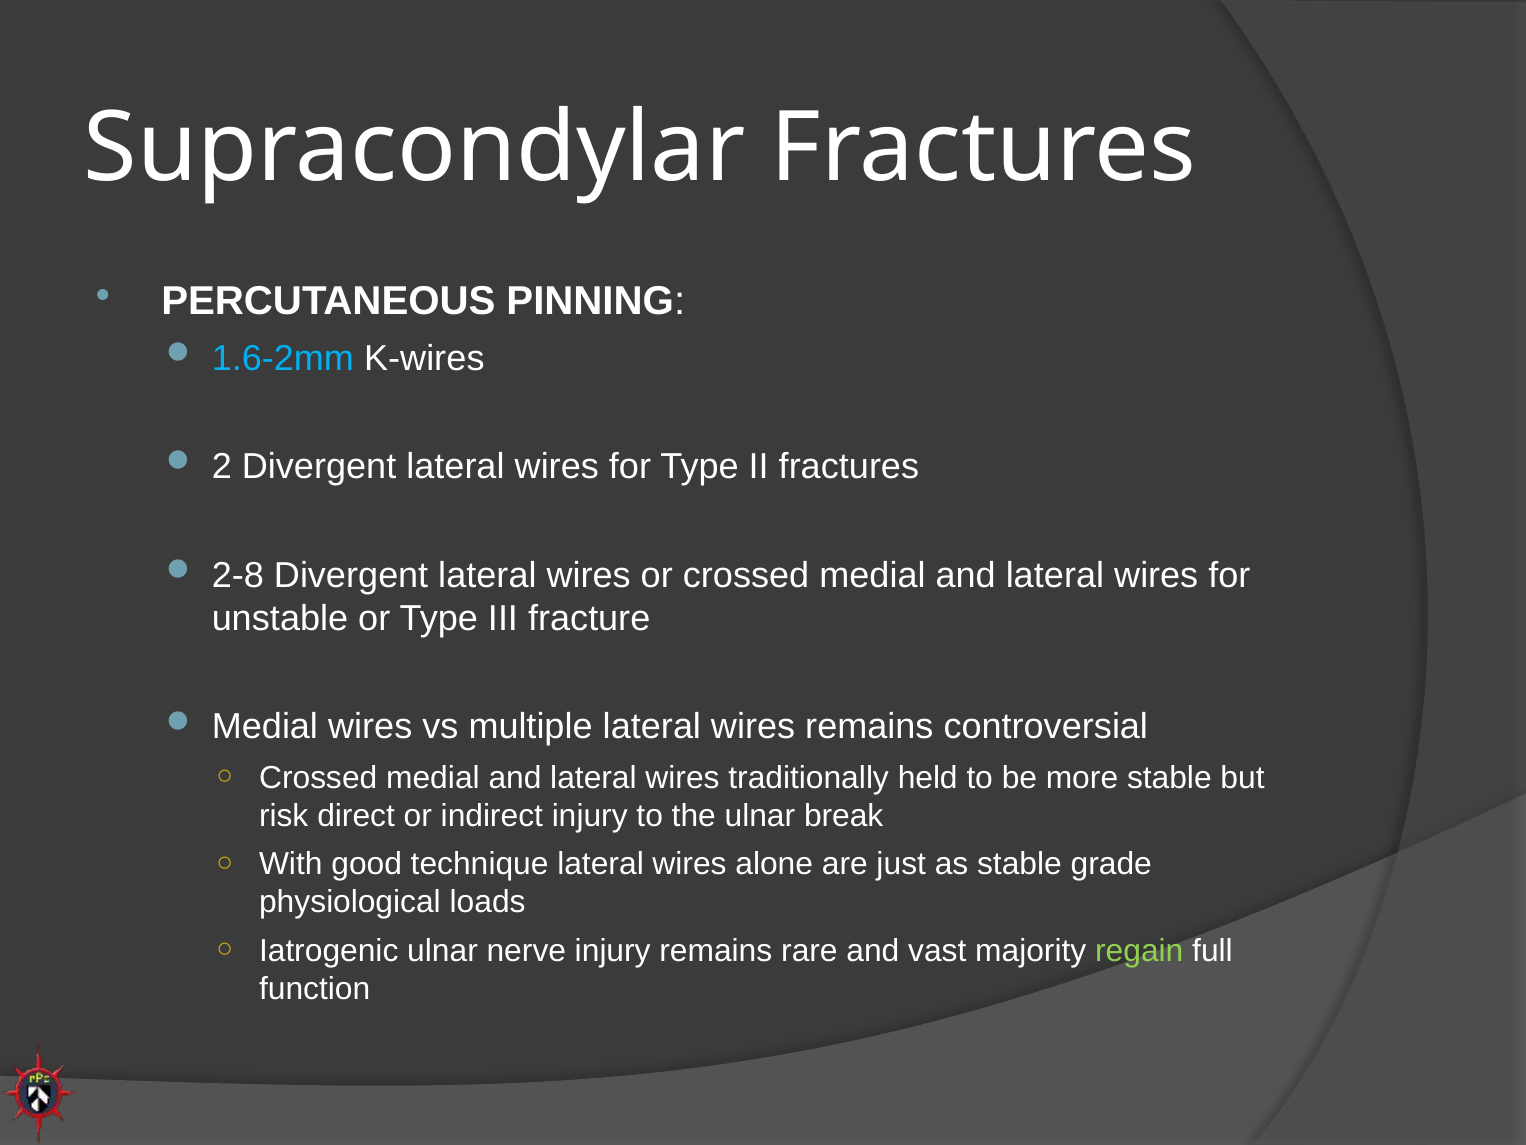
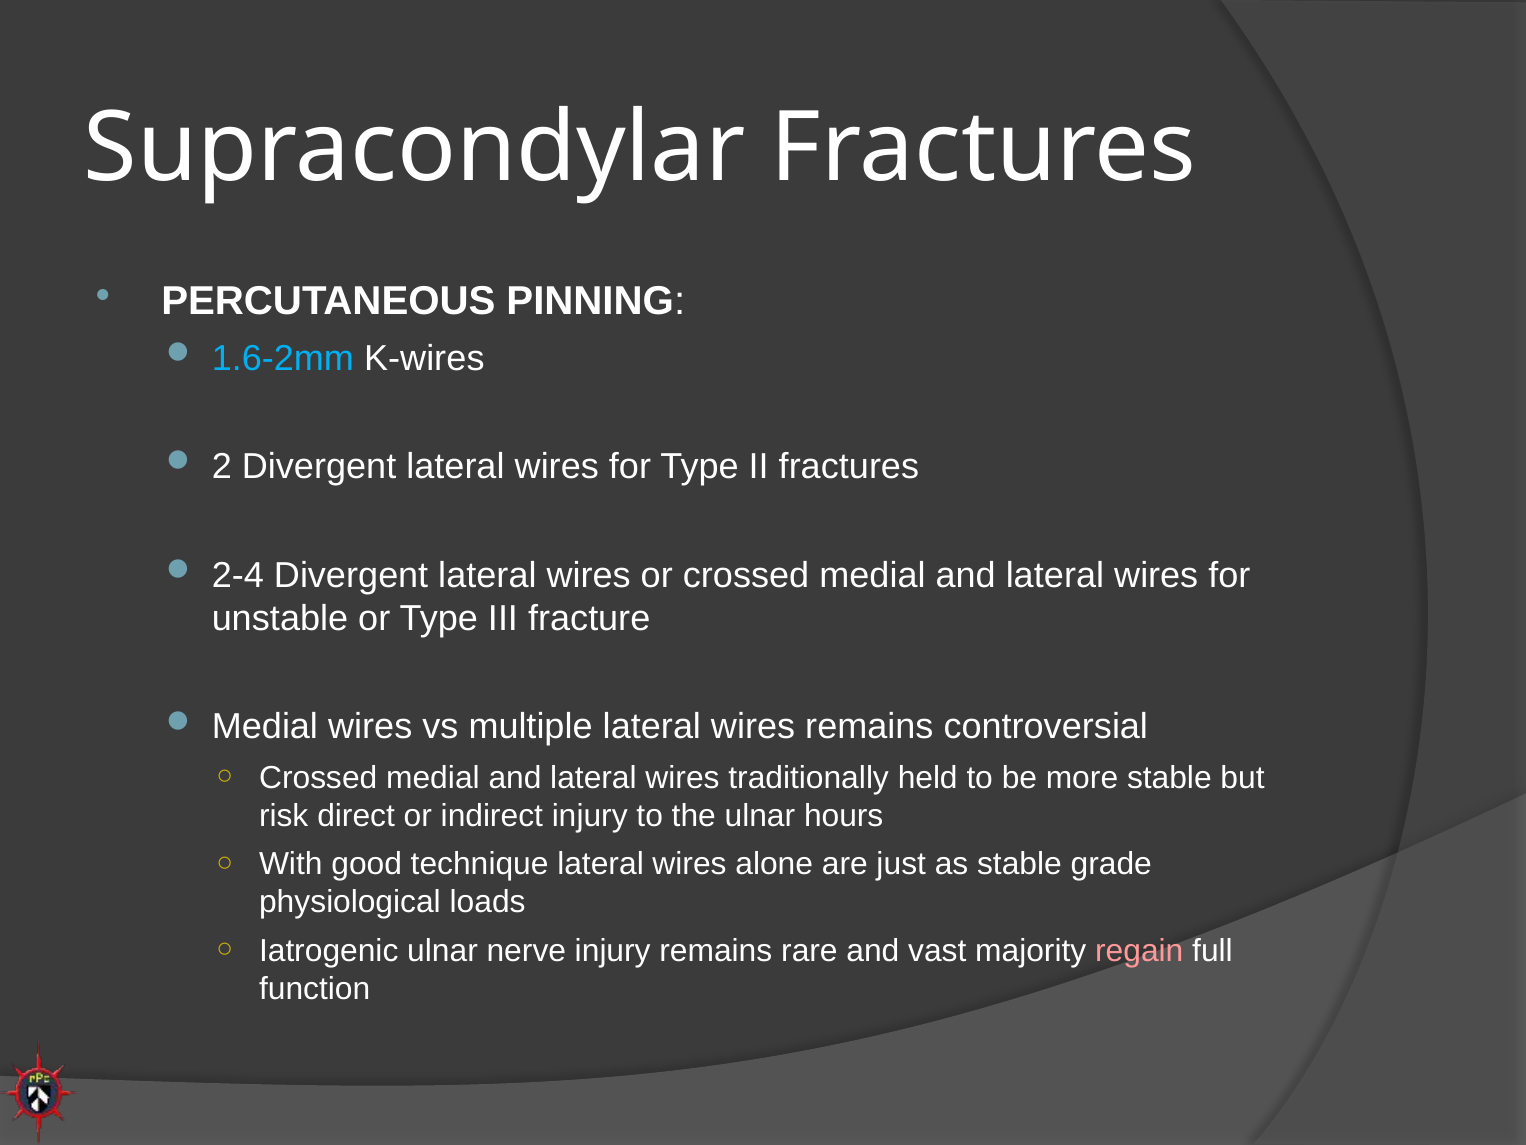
2-8: 2-8 -> 2-4 (238, 575)
break: break -> hours (844, 815)
regain colour: light green -> pink (1139, 950)
